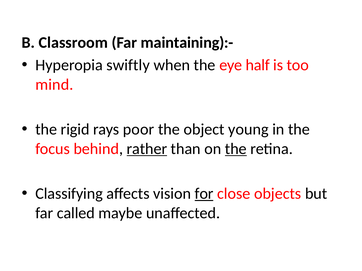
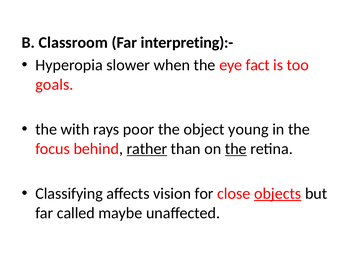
maintaining):-: maintaining):- -> interpreting):- (187, 43)
swiftly: swiftly -> slower (128, 65)
half: half -> fact (258, 65)
mind: mind -> goals (54, 85)
rigid: rigid -> with (75, 130)
for underline: present -> none (204, 194)
objects underline: none -> present (278, 194)
